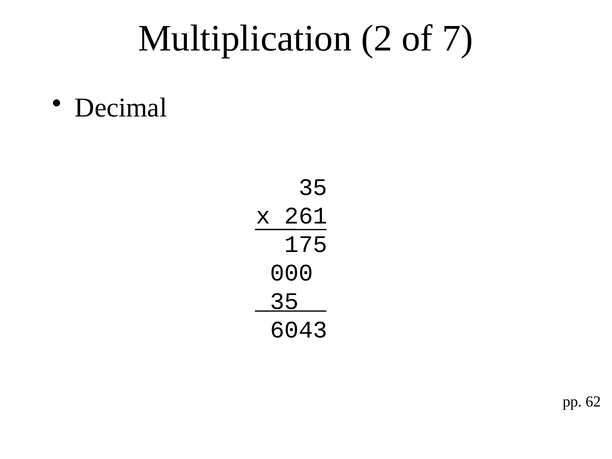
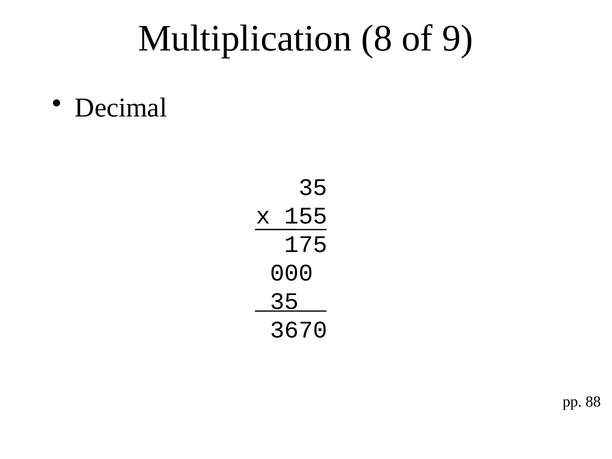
2: 2 -> 8 (377, 38)
7: 7 -> 9 (458, 38)
261: 261 -> 155 (306, 216)
6043: 6043 -> 3670 (299, 330)
62: 62 -> 88 (593, 402)
